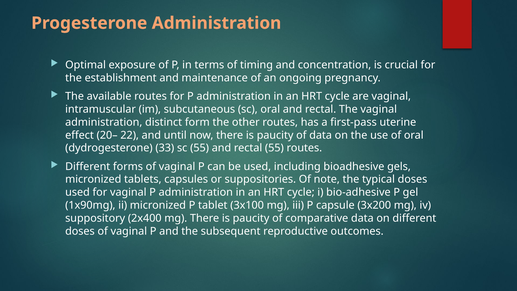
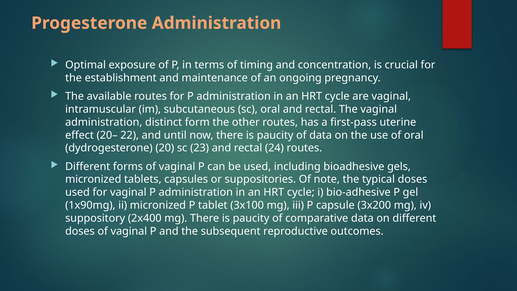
33: 33 -> 20 (165, 148)
sc 55: 55 -> 23 (200, 148)
rectal 55: 55 -> 24 (274, 148)
